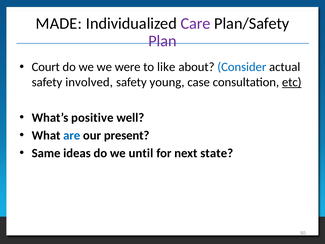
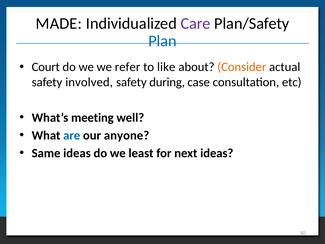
Plan colour: purple -> blue (162, 41)
were: were -> refer (128, 67)
Consider colour: blue -> orange (242, 67)
young: young -> during (167, 82)
etc underline: present -> none (292, 82)
positive: positive -> meeting (92, 118)
present: present -> anyone (127, 135)
until: until -> least (141, 153)
next state: state -> ideas (217, 153)
